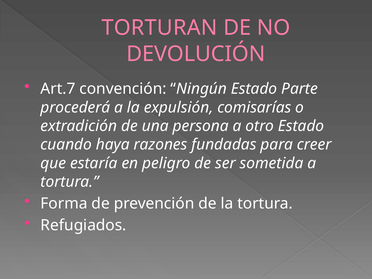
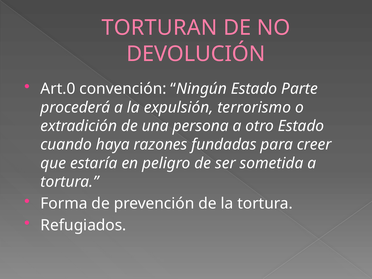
Art.7: Art.7 -> Art.0 (58, 89)
comisarías: comisarías -> terrorismo (254, 107)
